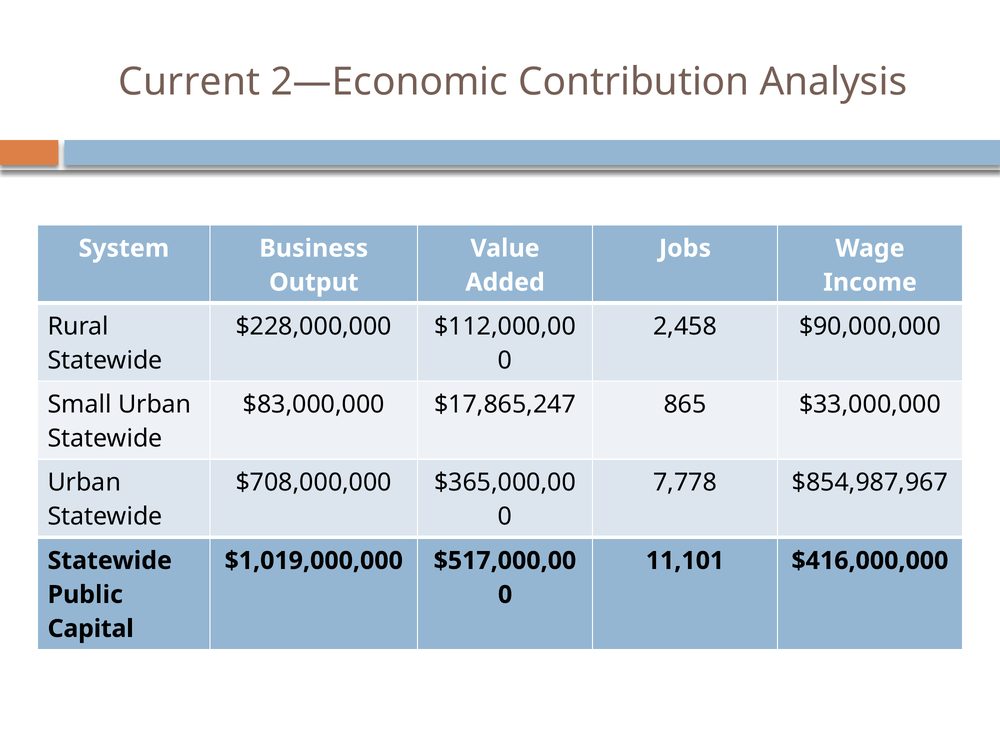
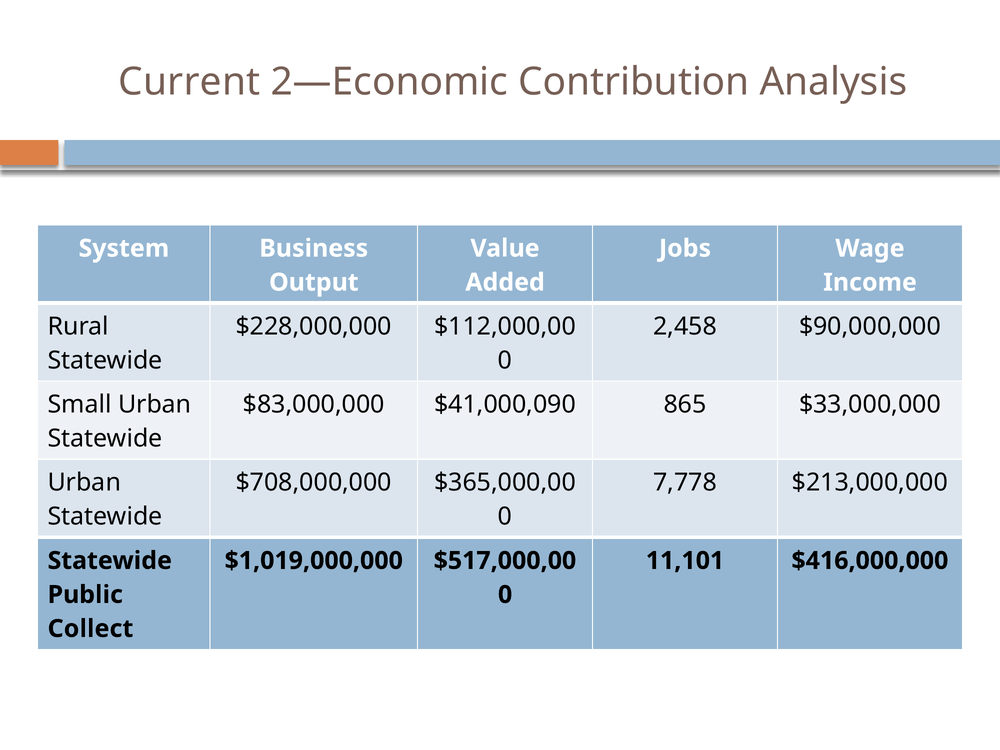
$17,865,247: $17,865,247 -> $41,000,090 (505, 405)
$854,987,967: $854,987,967 -> $213,000,000 (870, 483)
Capital: Capital -> Collect (90, 629)
